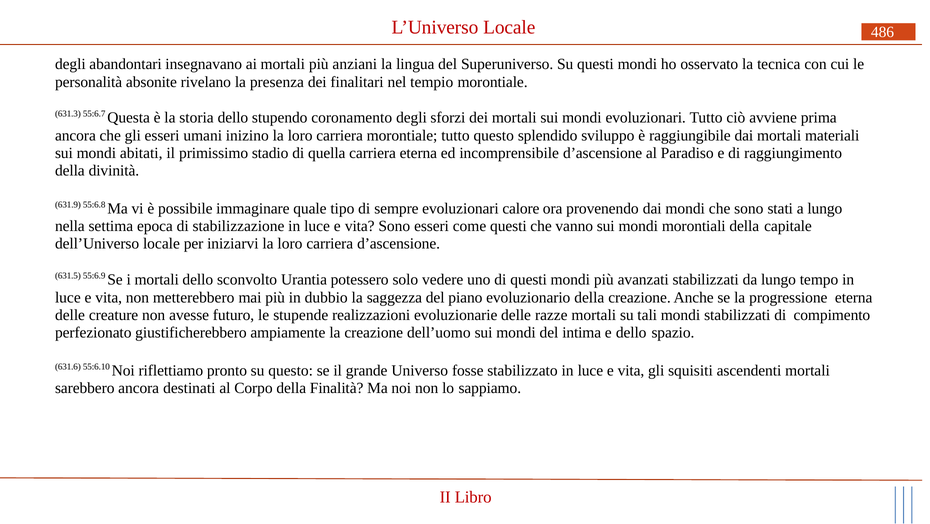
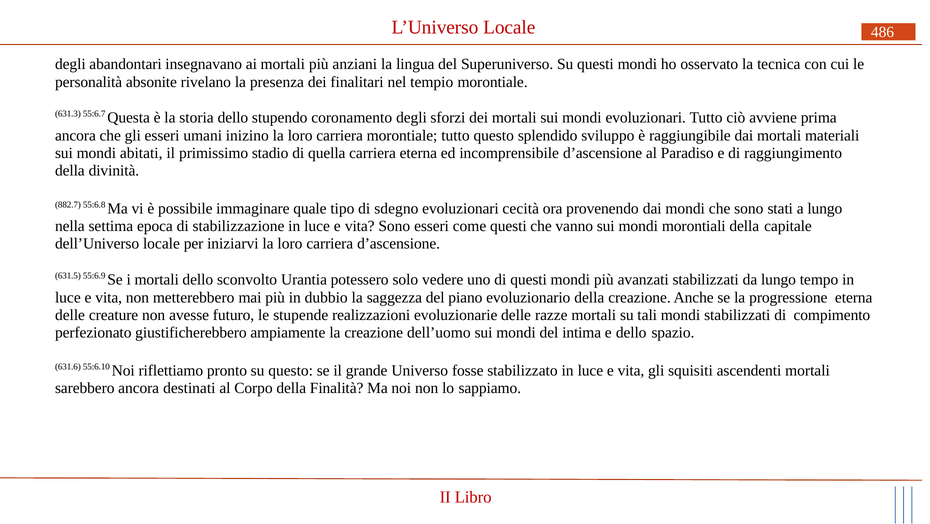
631.9: 631.9 -> 882.7 (68, 205)
sempre: sempre -> sdegno (396, 208)
calore: calore -> cecità (521, 208)
